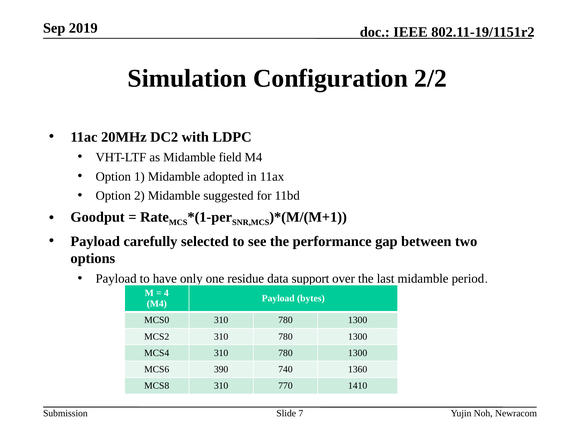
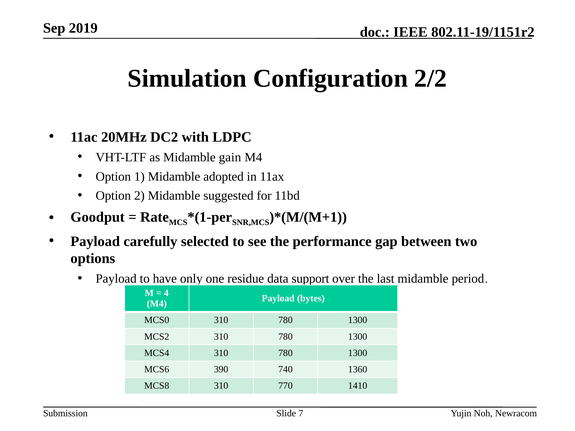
field: field -> gain (230, 157)
